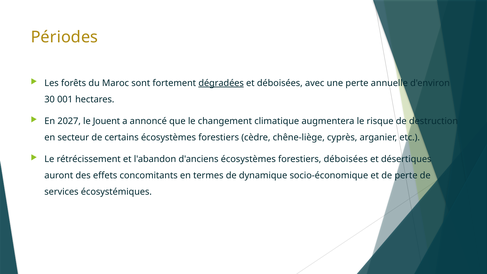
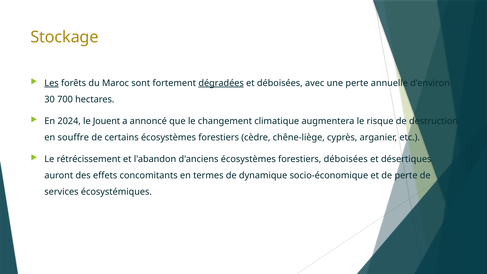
Périodes: Périodes -> Stockage (65, 37)
Les underline: none -> present (52, 83)
001: 001 -> 700 (65, 100)
2027: 2027 -> 2024 (69, 121)
secteur: secteur -> souffre (73, 138)
